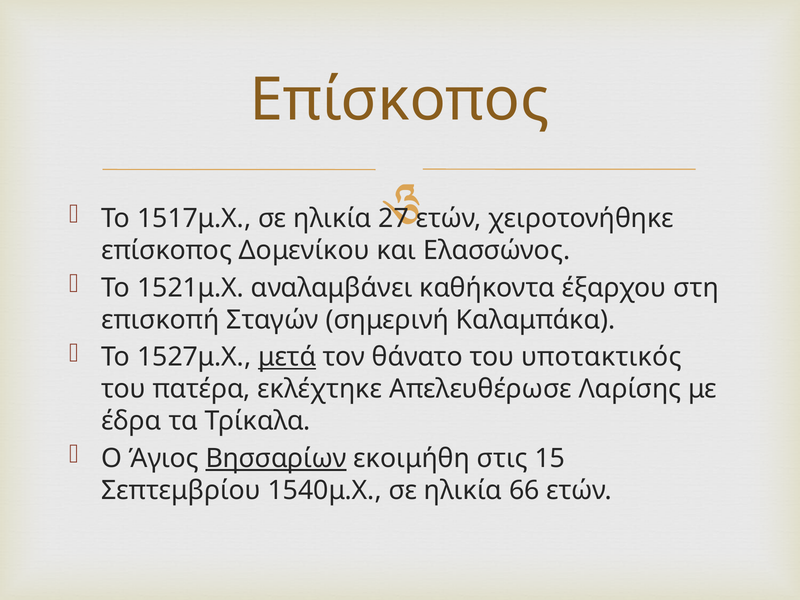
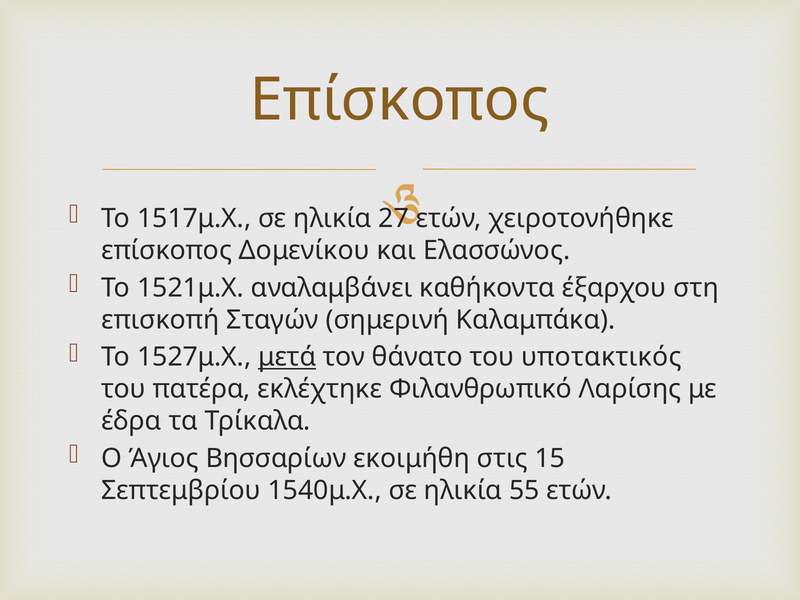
Απελευθέρωσε: Απελευθέρωσε -> Φιλανθρωπικό (481, 389)
Βησσαρίων underline: present -> none (276, 459)
66: 66 -> 55 (524, 491)
